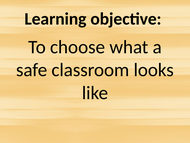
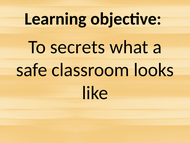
choose: choose -> secrets (78, 47)
